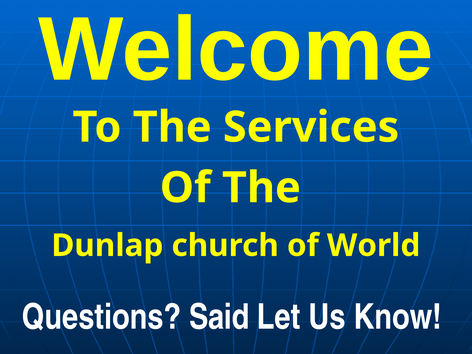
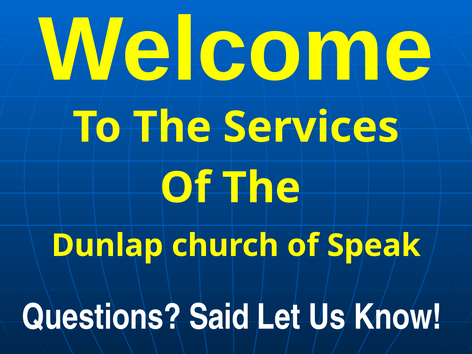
World: World -> Speak (374, 246)
